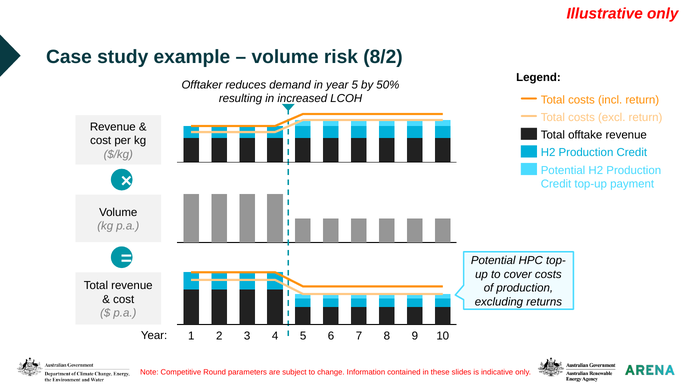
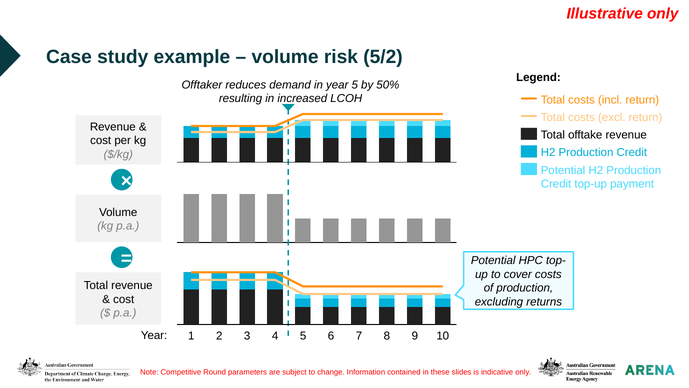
8/2: 8/2 -> 5/2 (383, 57)
